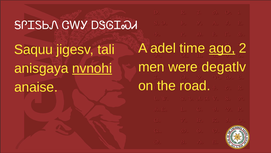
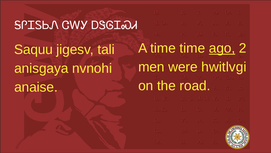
A adel: adel -> time (163, 48)
degatlv: degatlv -> hwitlvgi (224, 67)
nvnohi underline: present -> none (92, 68)
